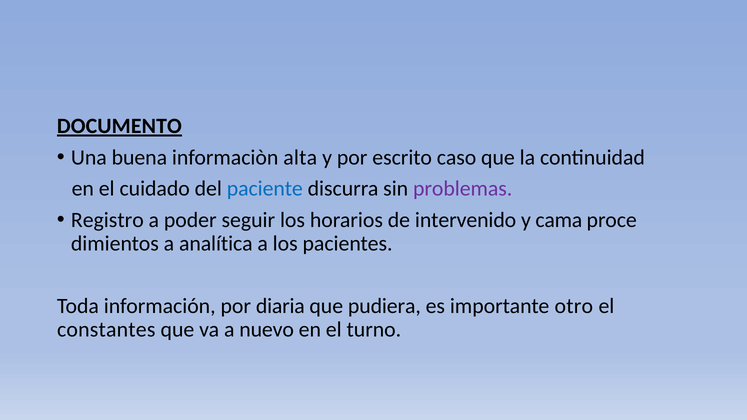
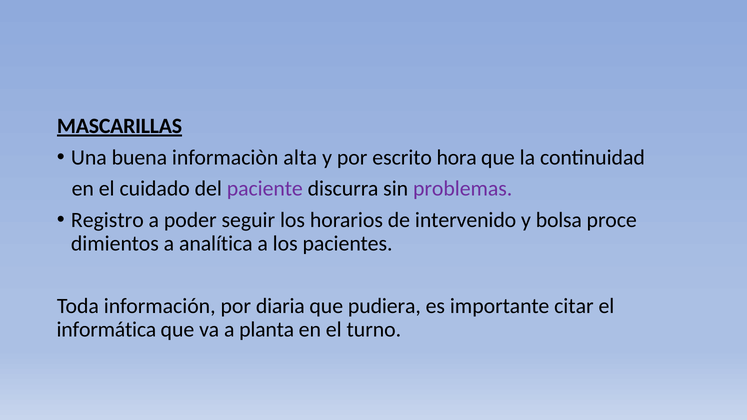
DOCUMENTO: DOCUMENTO -> MASCARILLAS (120, 126)
caso: caso -> hora (457, 158)
paciente colour: blue -> purple (265, 189)
cama: cama -> bolsa (559, 220)
otro: otro -> citar (574, 306)
constantes: constantes -> informática (106, 330)
nuevo: nuevo -> planta (267, 330)
